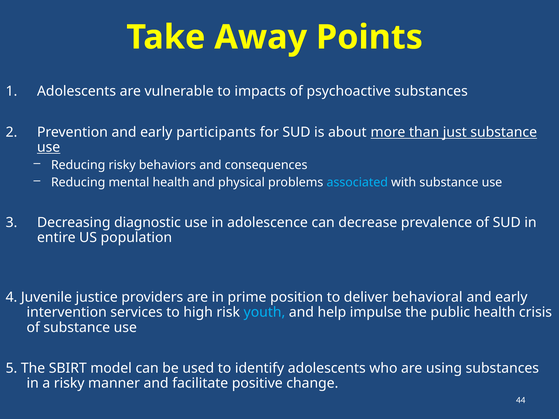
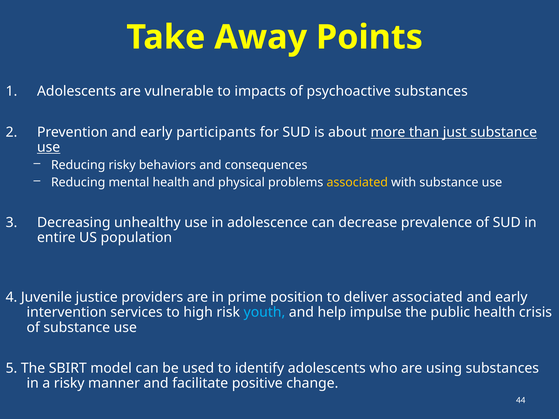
associated colour: light blue -> yellow (357, 183)
diagnostic: diagnostic -> unhealthy (147, 223)
deliver behavioral: behavioral -> associated (427, 297)
